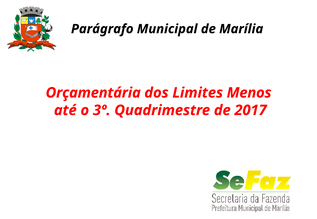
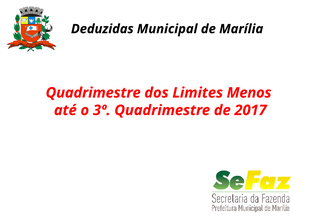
Parágrafo: Parágrafo -> Deduzidas (102, 29)
Orçamentária: Orçamentária -> Quadrimestre (93, 93)
